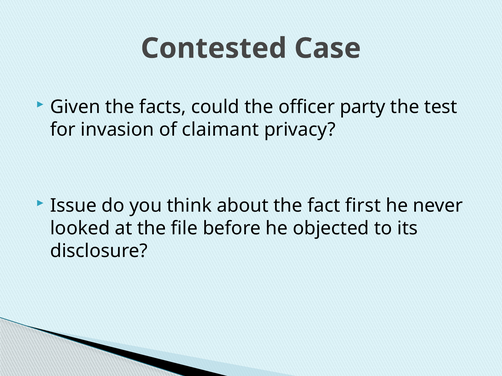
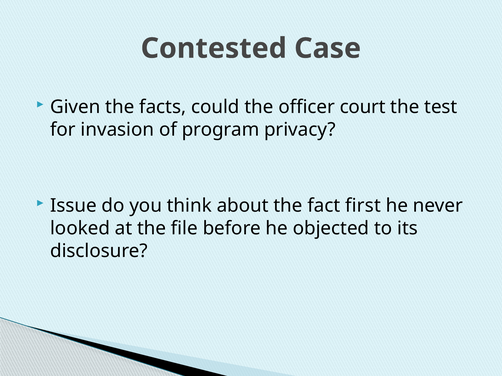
party: party -> court (363, 107)
claimant: claimant -> program (221, 130)
